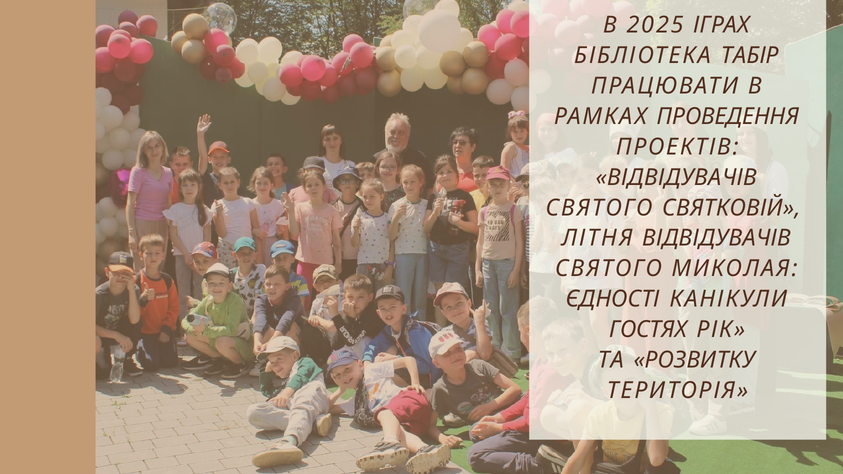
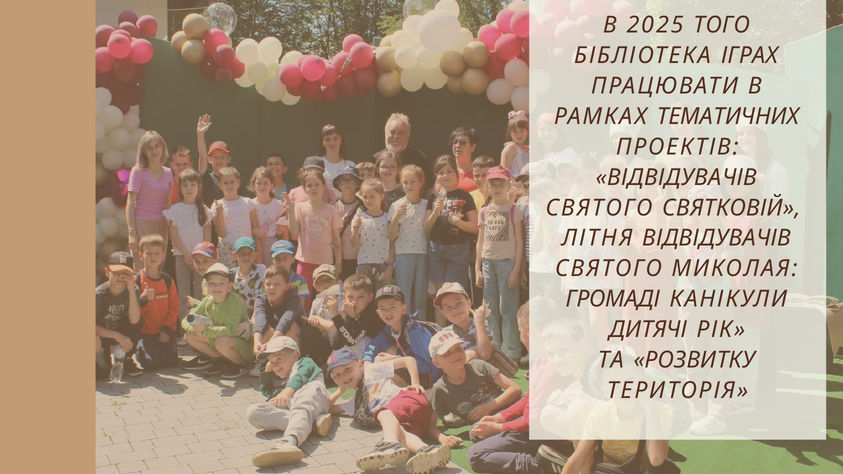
ІГРАХ: ІГРАХ -> ТОГО (722, 25)
ТАБІР: ТАБІР -> ІГРАХ (750, 56)
ПРОВЕДЕННЯ: ПРОВЕДЕННЯ -> ТЕМАТИЧНИХ (728, 117)
ЄДНОСТІ: ЄДНОСТІ -> ГРОМАДІ (613, 299)
ГОСТЯХ: ГОСТЯХ -> ДИТЯЧІ (648, 330)
